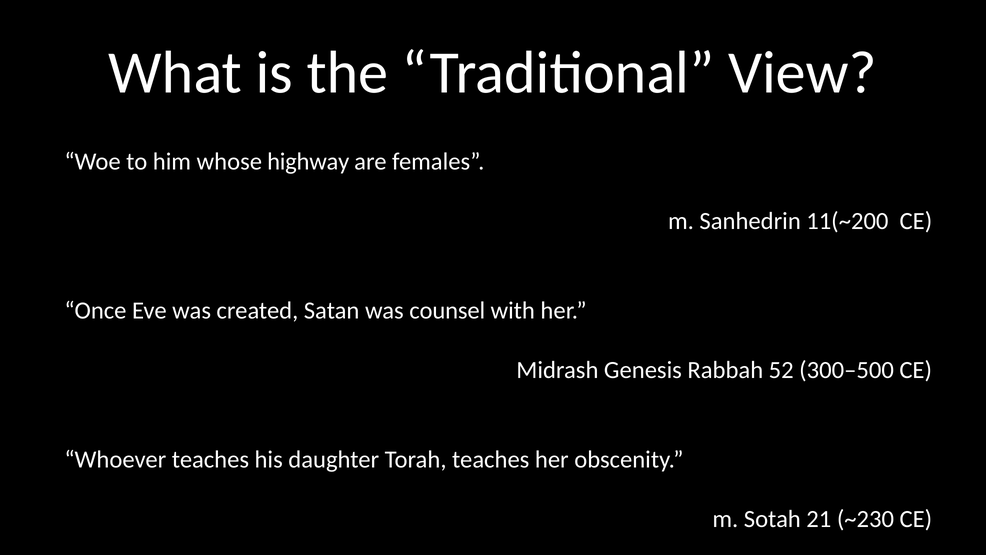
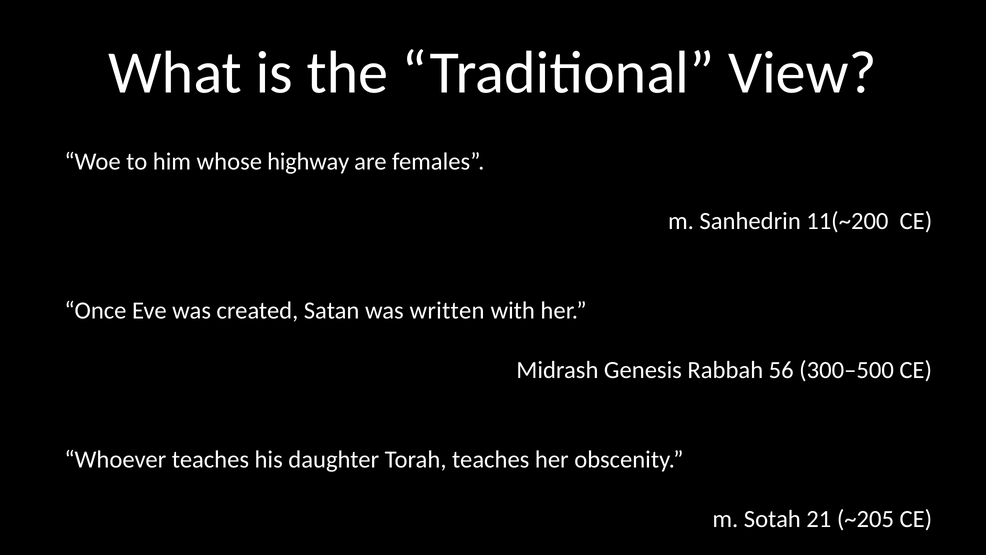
counsel: counsel -> written (447, 311)
52: 52 -> 56 (781, 370)
~230: ~230 -> ~205 (865, 519)
